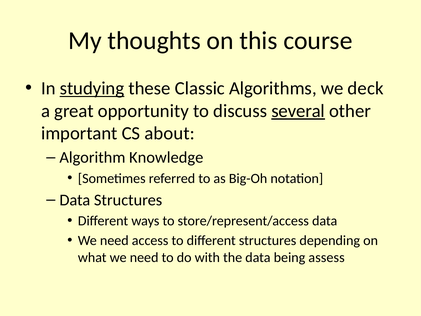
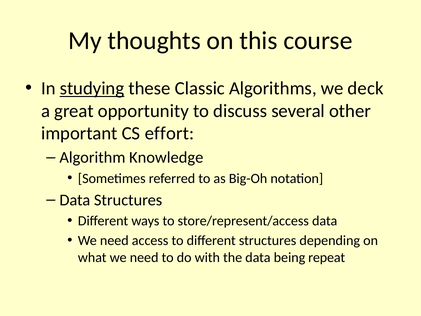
several underline: present -> none (298, 111)
about: about -> effort (170, 133)
assess: assess -> repeat (327, 257)
